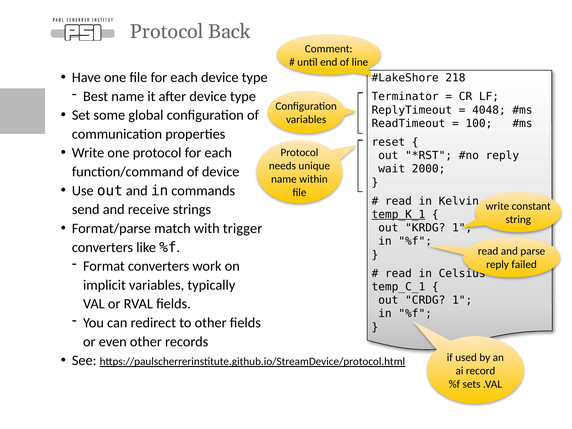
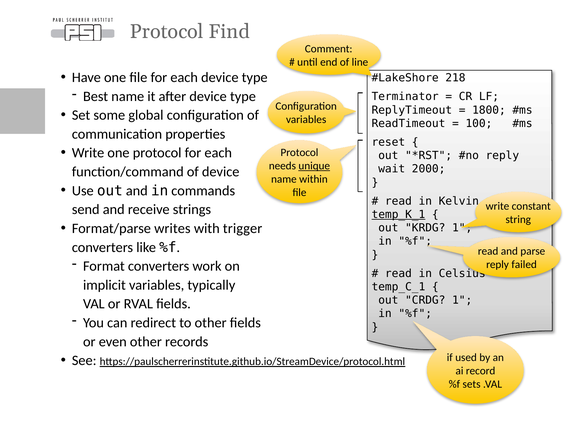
Back: Back -> Find (229, 32)
4048: 4048 -> 1800 (489, 110)
unique underline: none -> present (314, 166)
match: match -> writes (172, 228)
